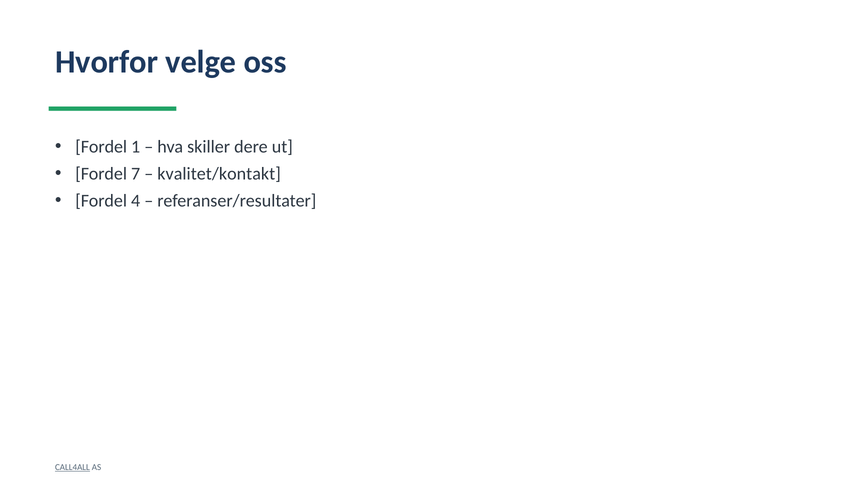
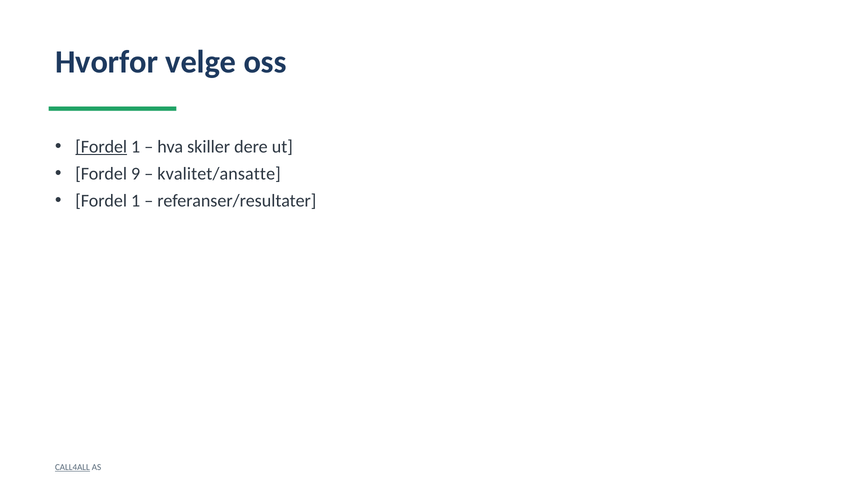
Fordel underline: none -> present (101, 147)
7: 7 -> 9 (136, 174)
kvalitet/kontakt: kvalitet/kontakt -> kvalitet/ansatte (219, 174)
4: 4 -> 1 (136, 201)
